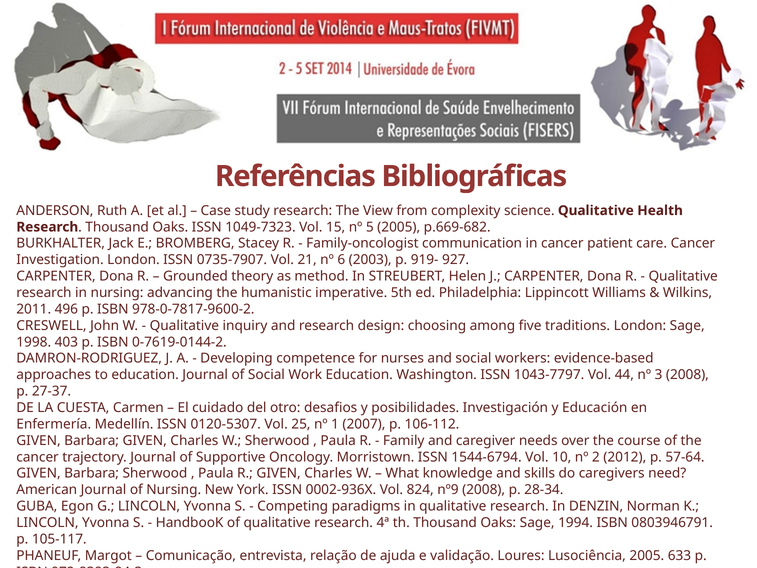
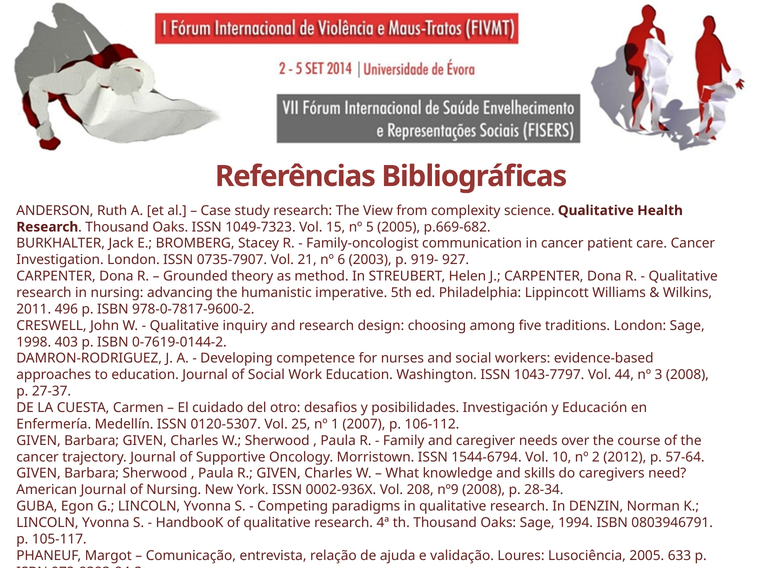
824: 824 -> 208 (420, 490)
